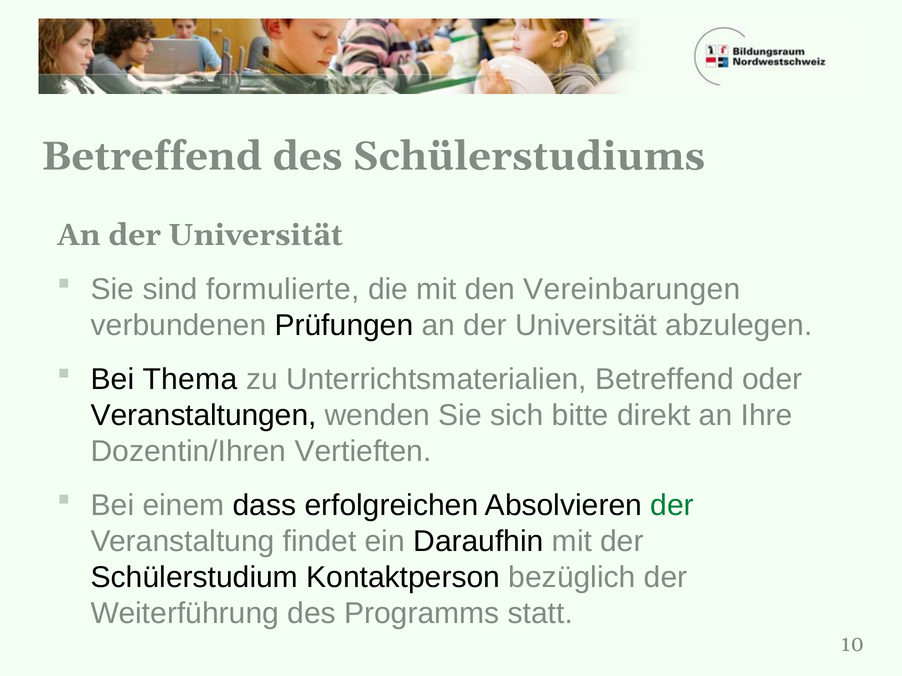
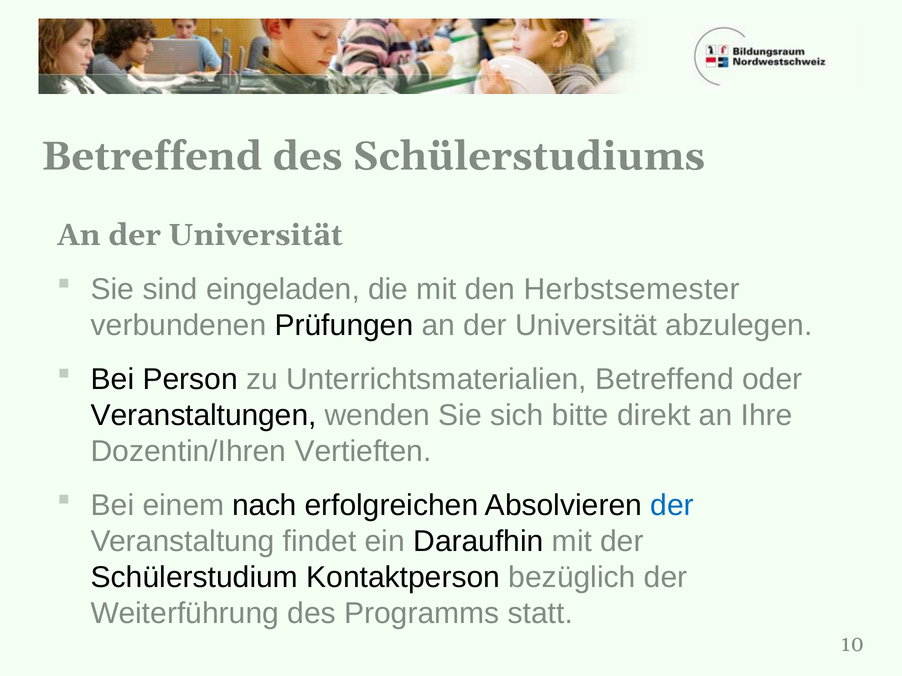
formulierte: formulierte -> eingeladen (283, 289)
Vereinbarungen: Vereinbarungen -> Herbstsemester (632, 289)
Thema: Thema -> Person (190, 379)
dass: dass -> nach (265, 506)
der colour: green -> blue (672, 506)
